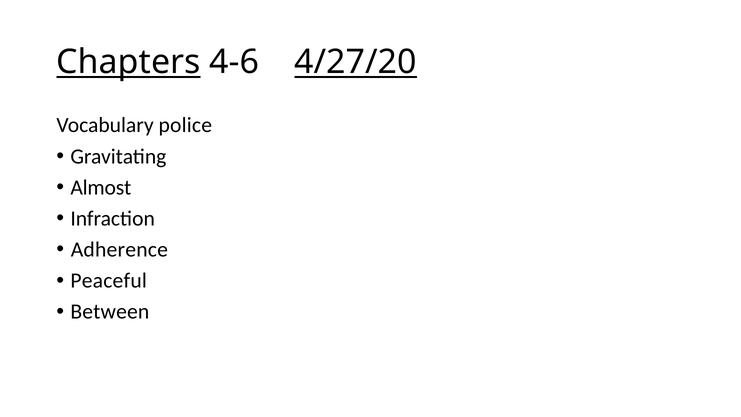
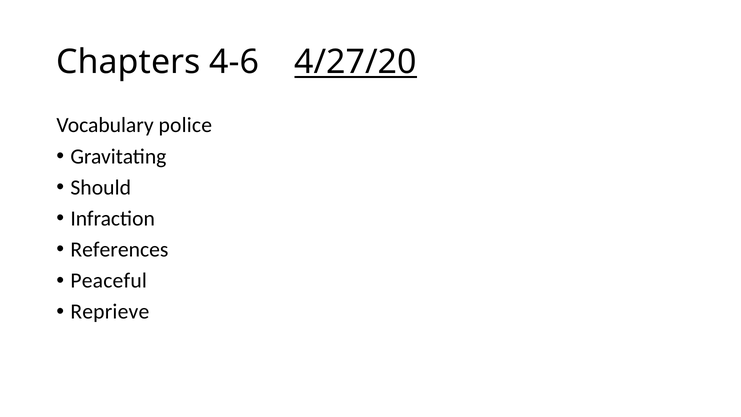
Chapters underline: present -> none (128, 62)
Almost: Almost -> Should (101, 187)
Adherence: Adherence -> References (119, 250)
Between: Between -> Reprieve (110, 312)
